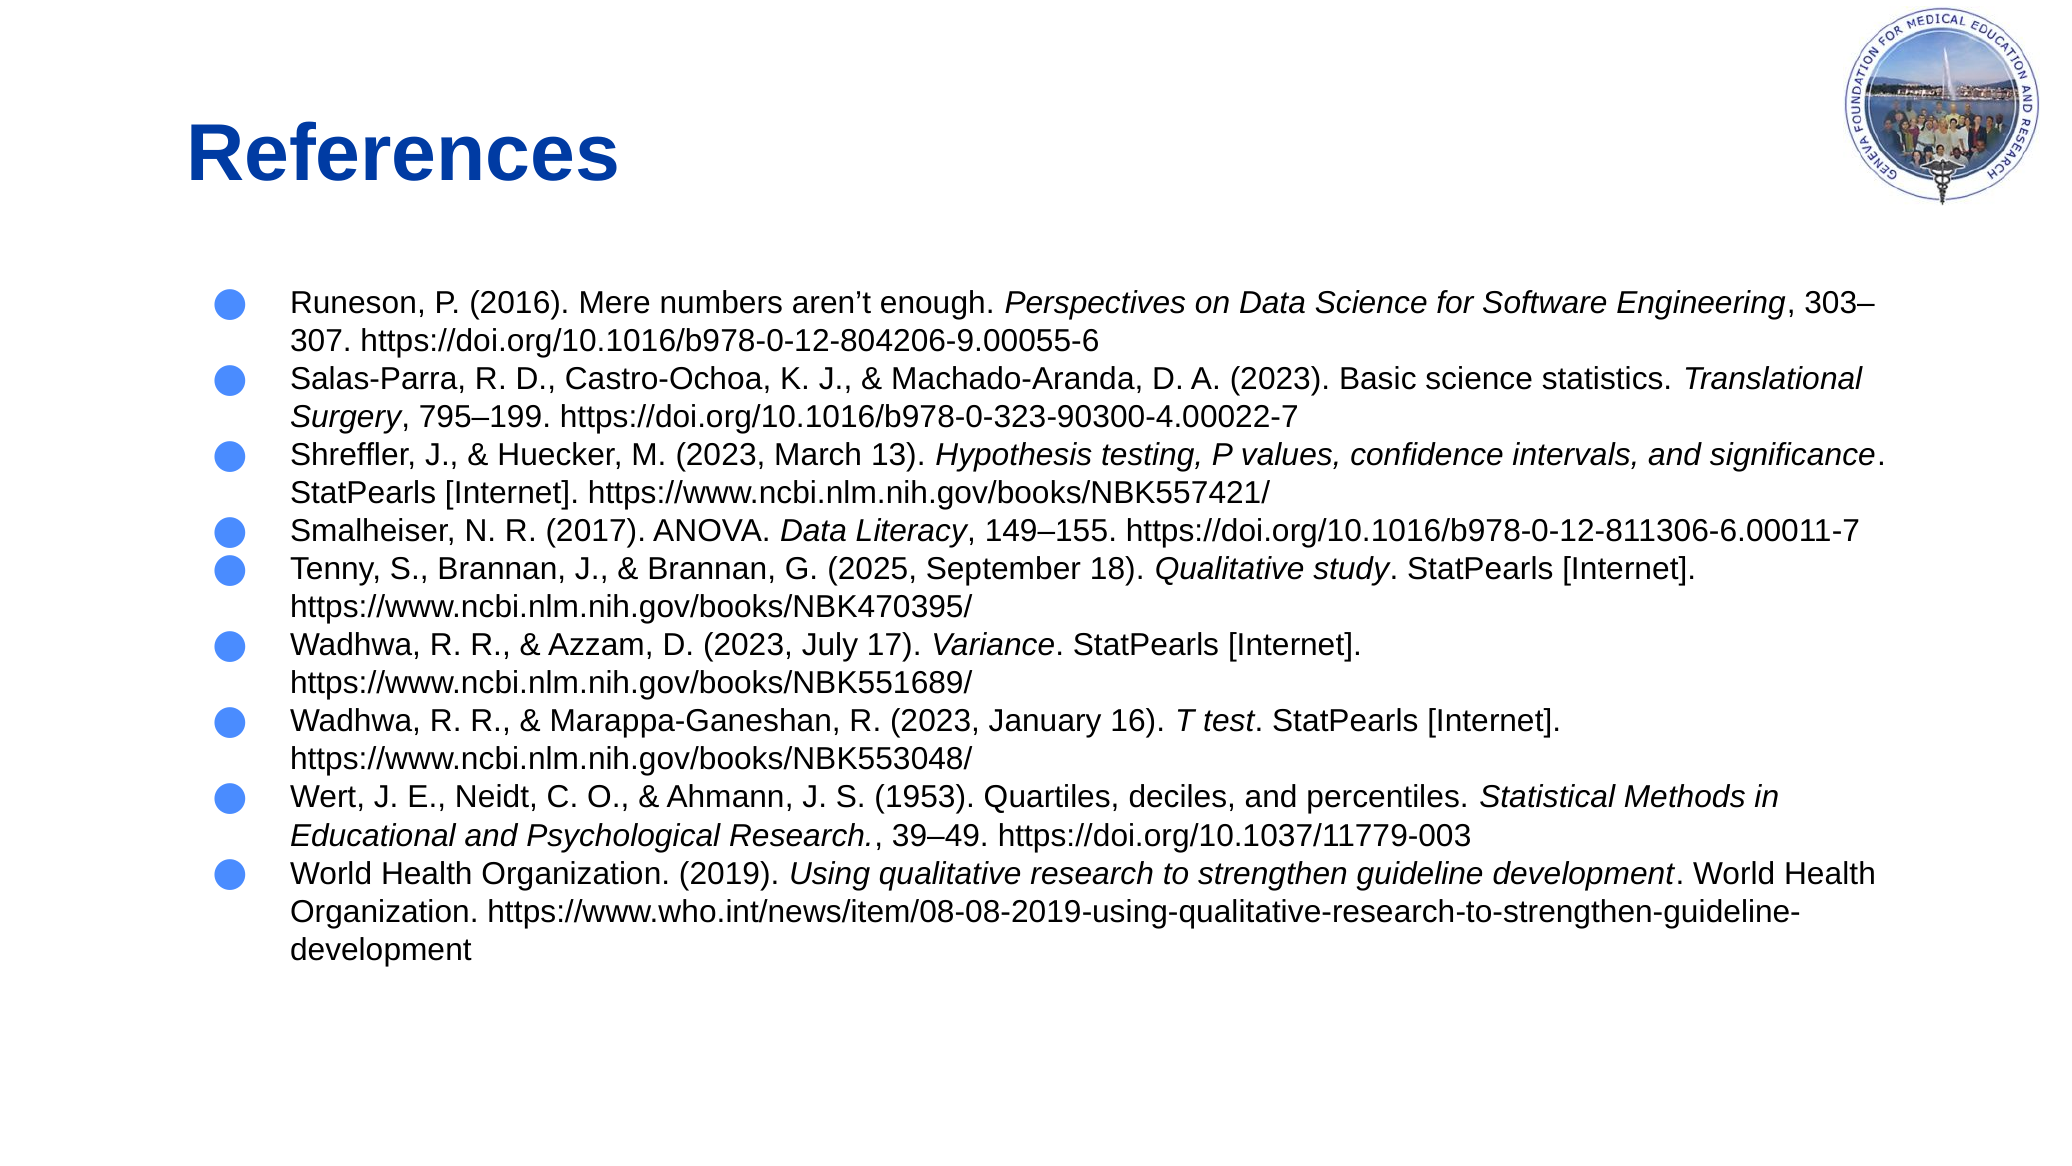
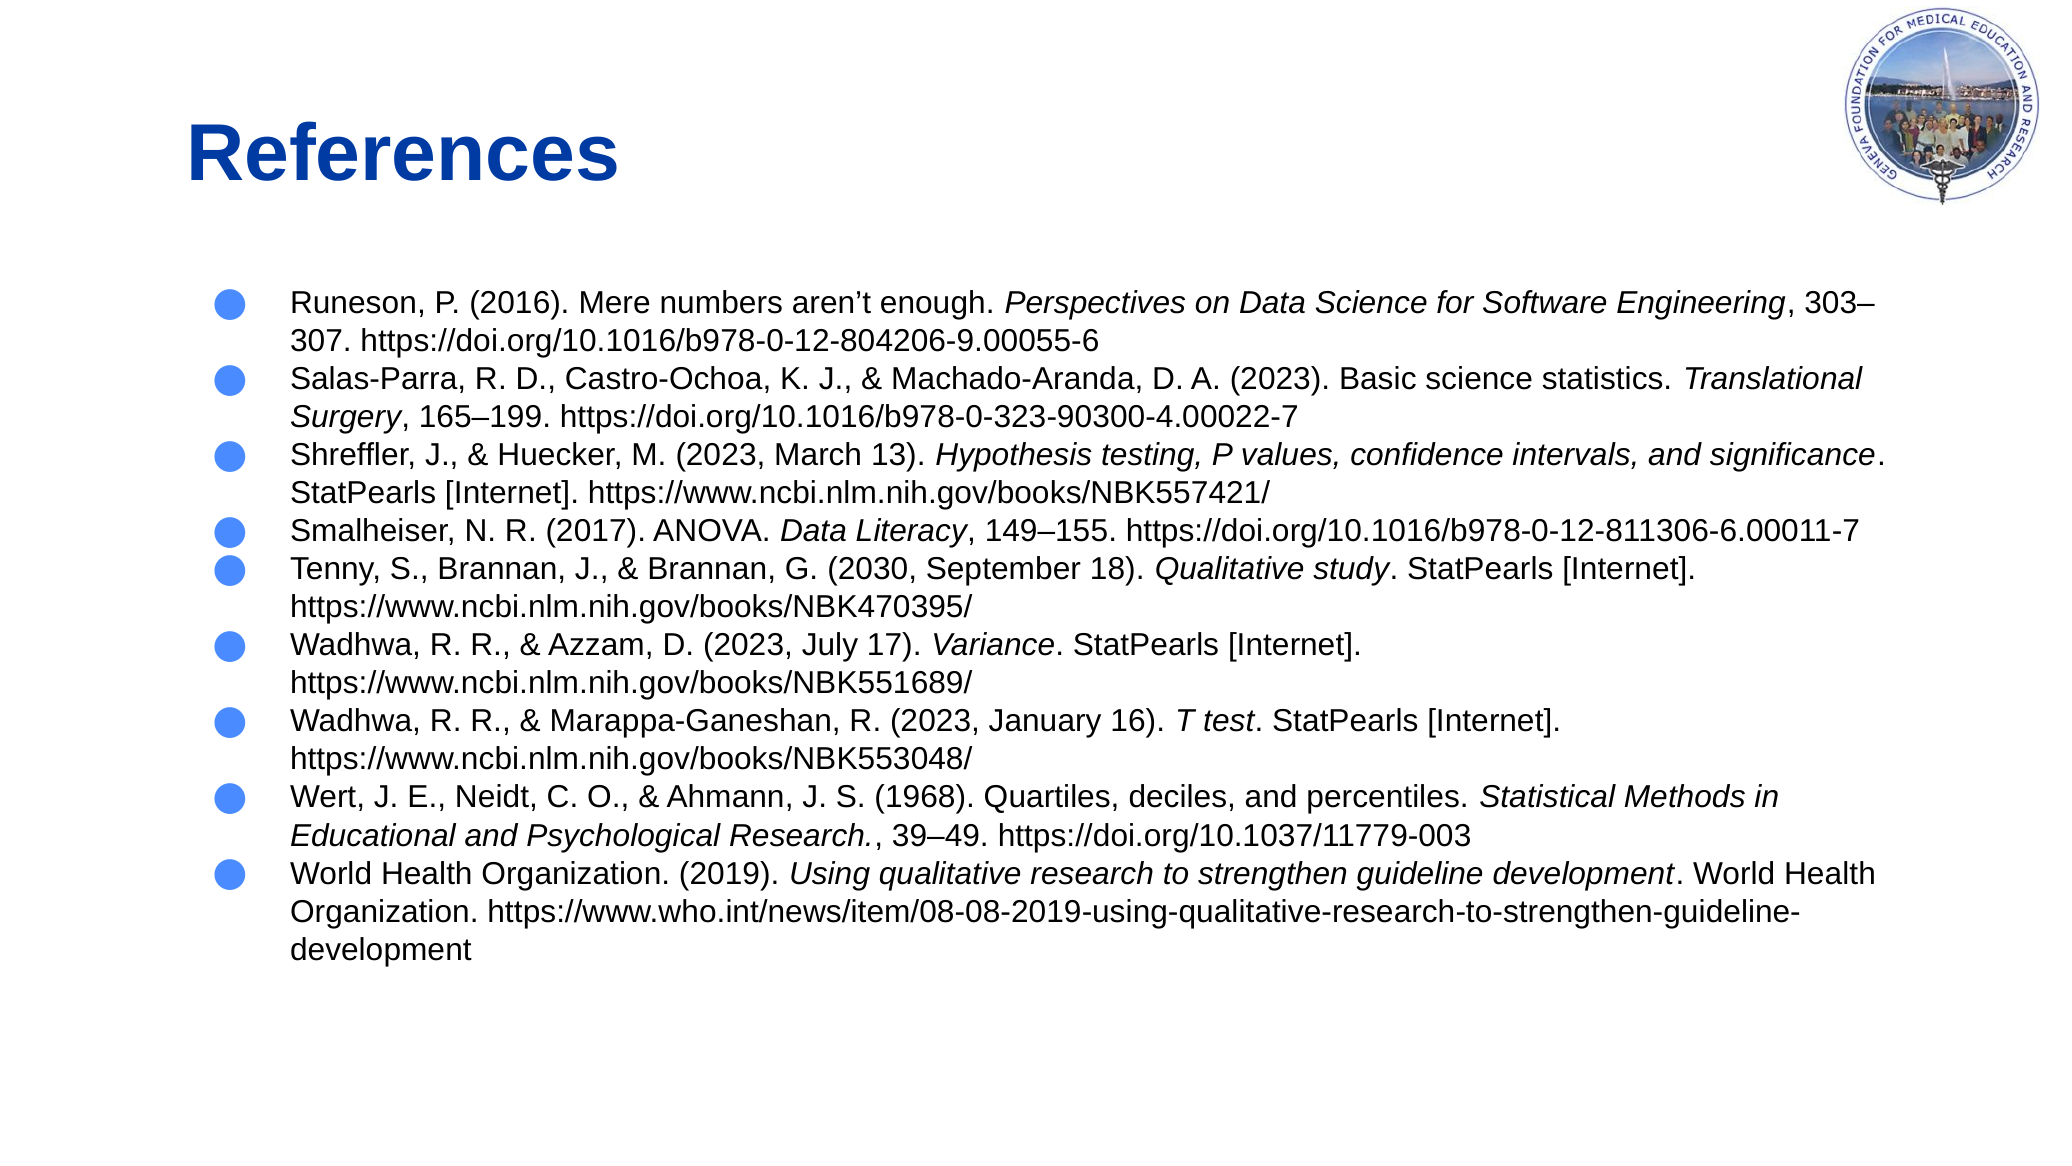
795–199: 795–199 -> 165–199 (485, 417)
2025: 2025 -> 2030 (872, 569)
1953: 1953 -> 1968 (925, 797)
